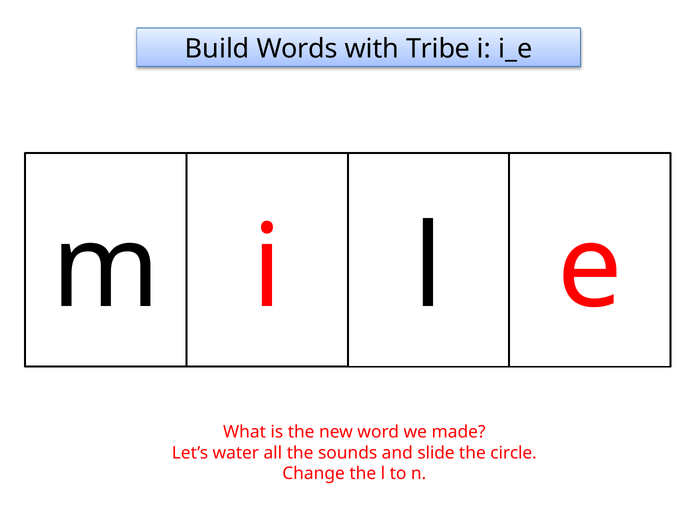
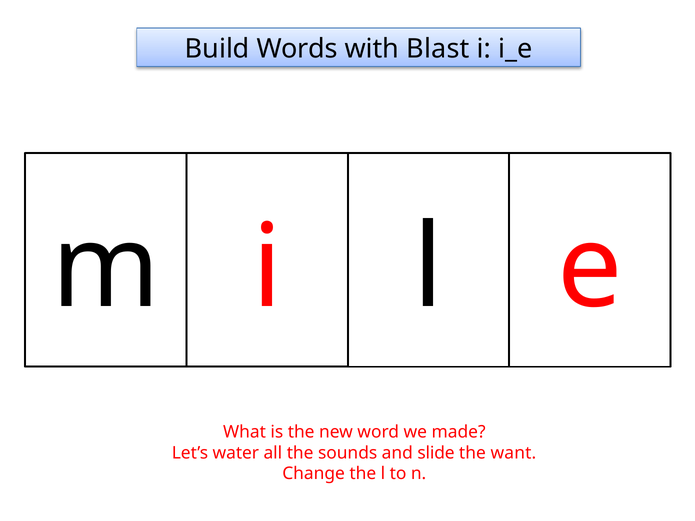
Tribe: Tribe -> Blast (438, 49)
circle: circle -> want (513, 453)
